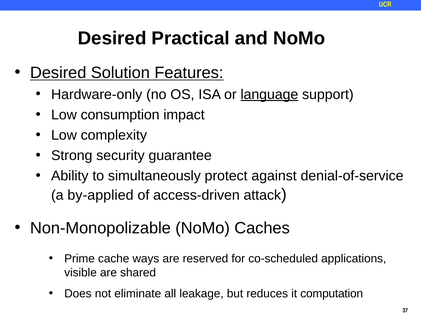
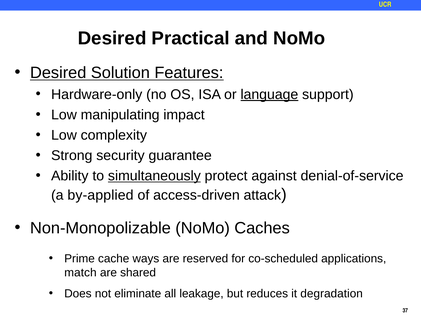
consumption: consumption -> manipulating (120, 115)
simultaneously underline: none -> present (154, 176)
visible: visible -> match (80, 272)
computation: computation -> degradation (332, 294)
